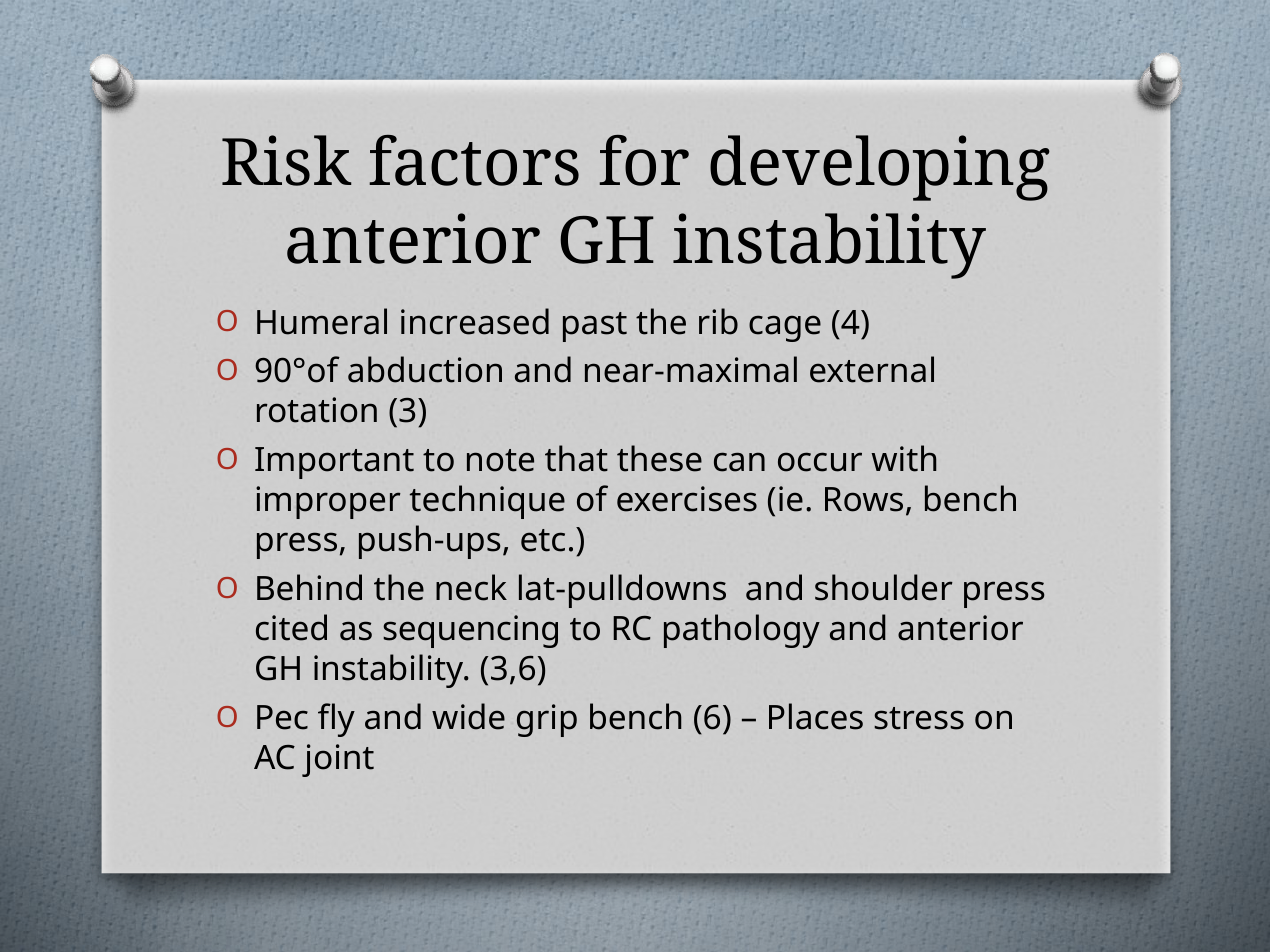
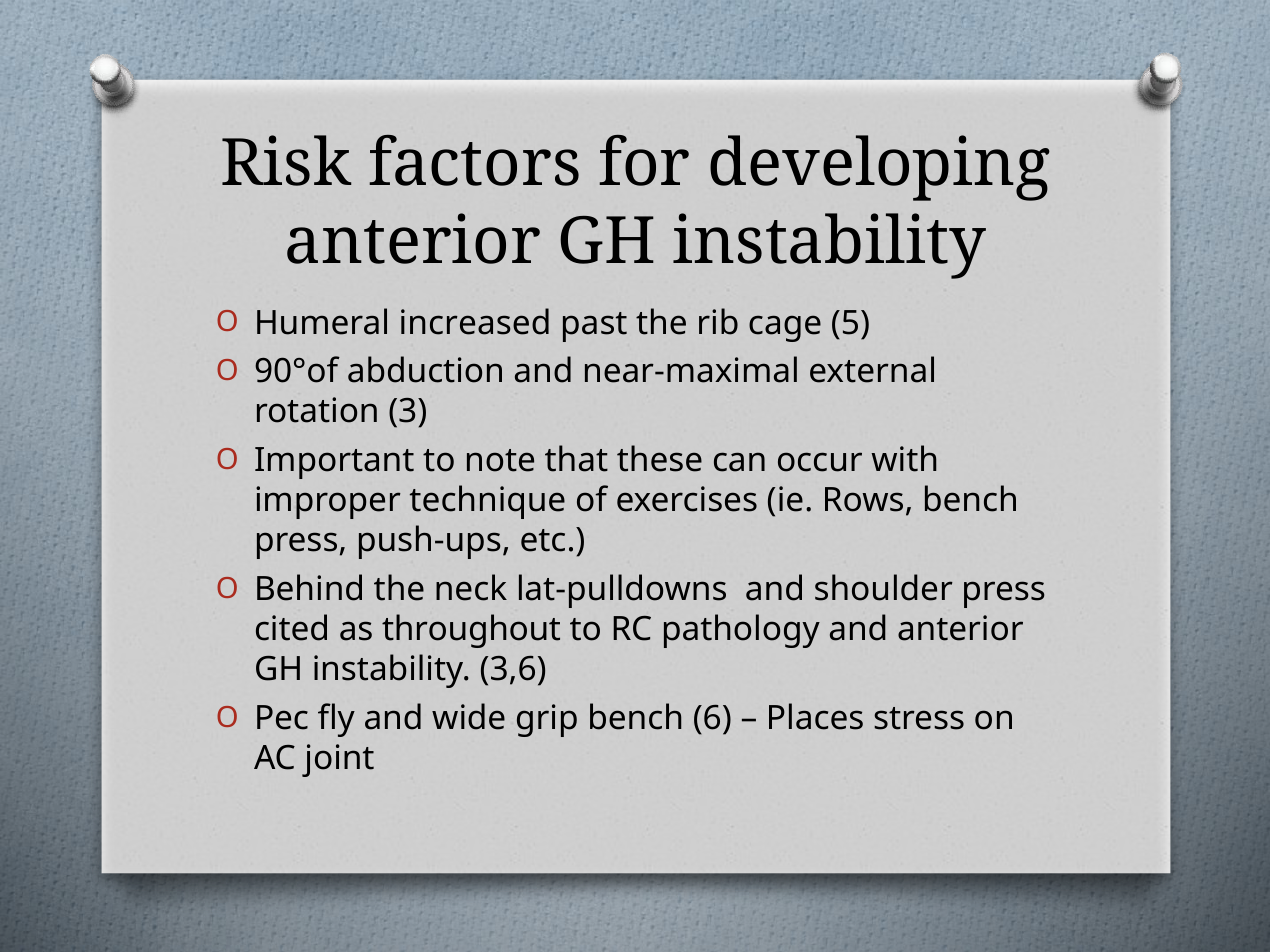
4: 4 -> 5 (851, 323)
sequencing: sequencing -> throughout (472, 630)
